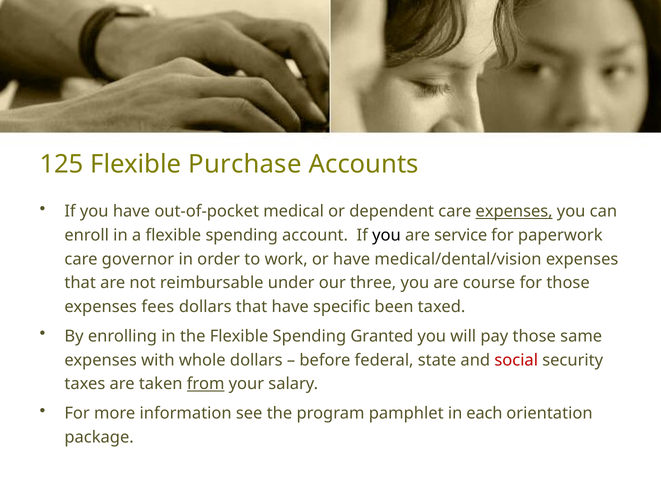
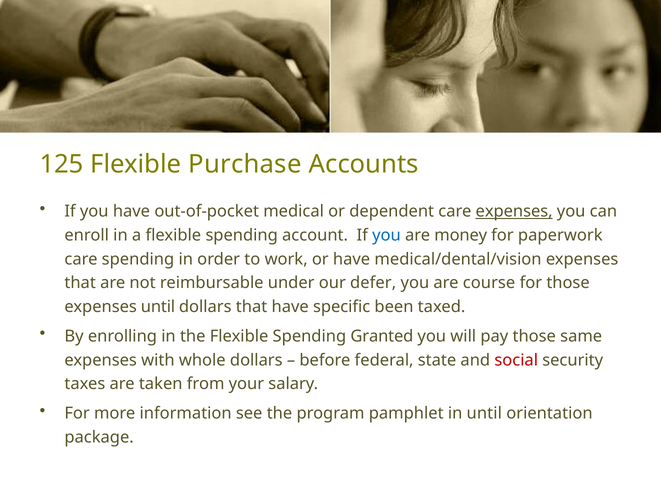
you colour: black -> blue (386, 235)
service: service -> money (461, 235)
care governor: governor -> spending (138, 259)
three: three -> defer (373, 283)
expenses fees: fees -> until (158, 307)
from underline: present -> none (206, 384)
in each: each -> until (484, 413)
